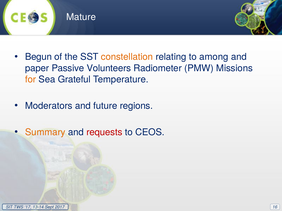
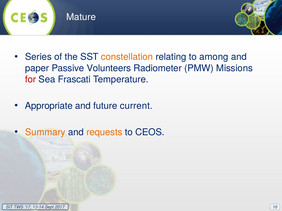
Begun: Begun -> Series (38, 57)
for colour: orange -> red (31, 80)
Grateful: Grateful -> Frascati (74, 80)
Moderators: Moderators -> Appropriate (49, 106)
regions: regions -> current (136, 106)
requests colour: red -> orange (104, 133)
